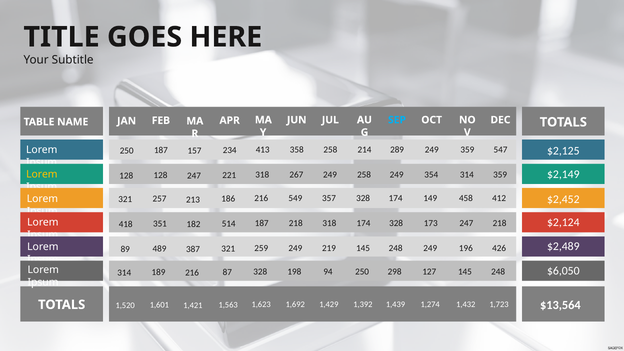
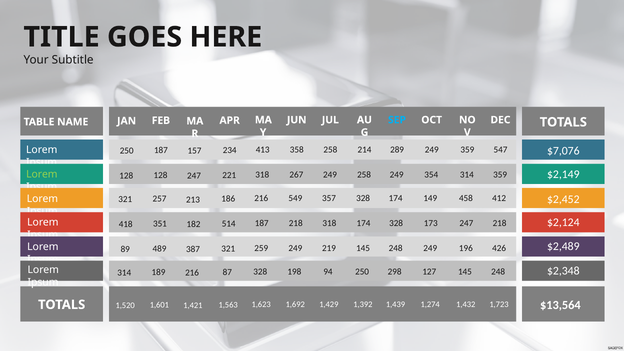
$2,125: $2,125 -> $7,076 (563, 151)
Lorem colour: yellow -> light green (42, 174)
$6,050: $6,050 -> $2,348 (563, 271)
